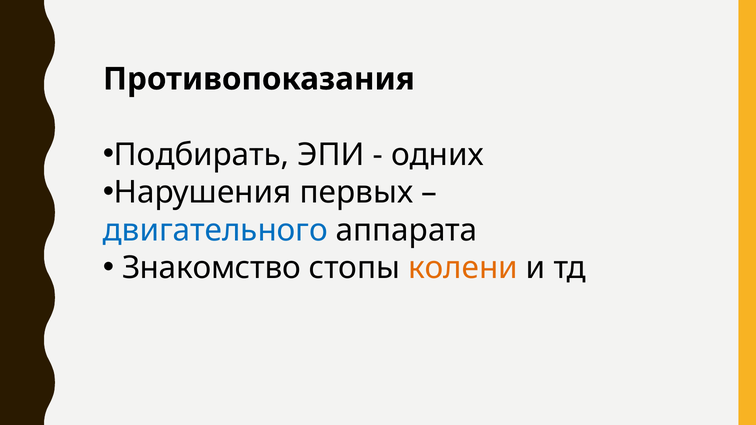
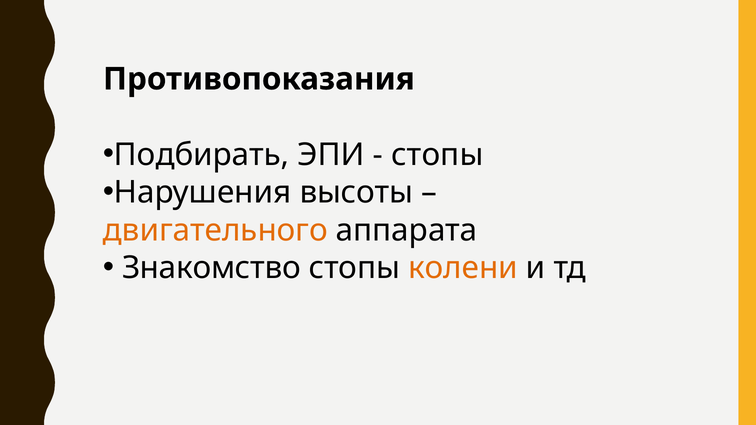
одних: одних -> стопы (437, 155)
первых: первых -> высоты (356, 192)
двигательного colour: blue -> orange (215, 230)
